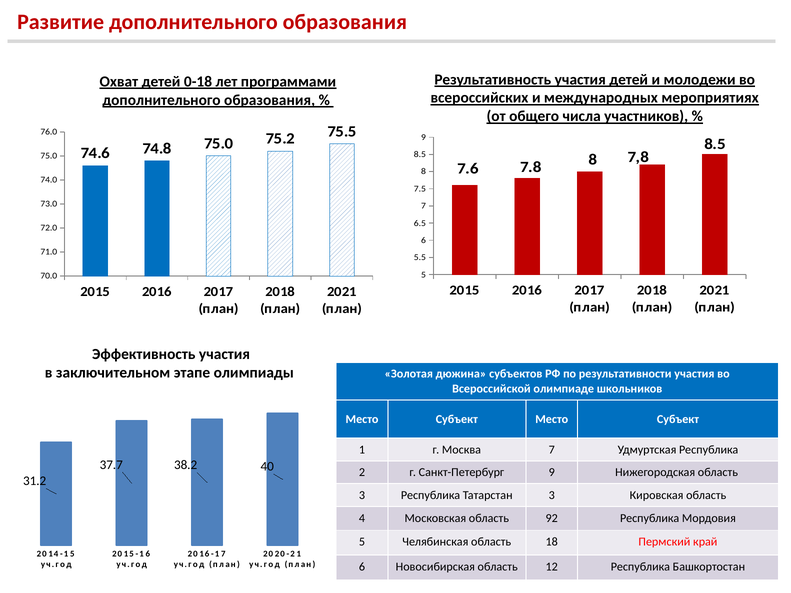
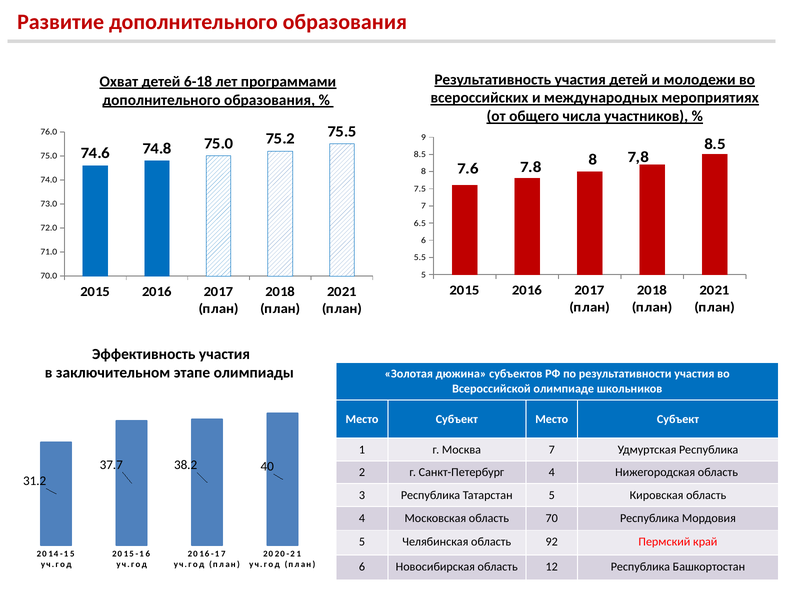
0-18: 0-18 -> 6-18 (198, 82)
Санкт-Петербург 9: 9 -> 4 (552, 473)
Татарстан 3: 3 -> 5 (552, 495)
92: 92 -> 70 (552, 518)
18: 18 -> 92 (552, 542)
